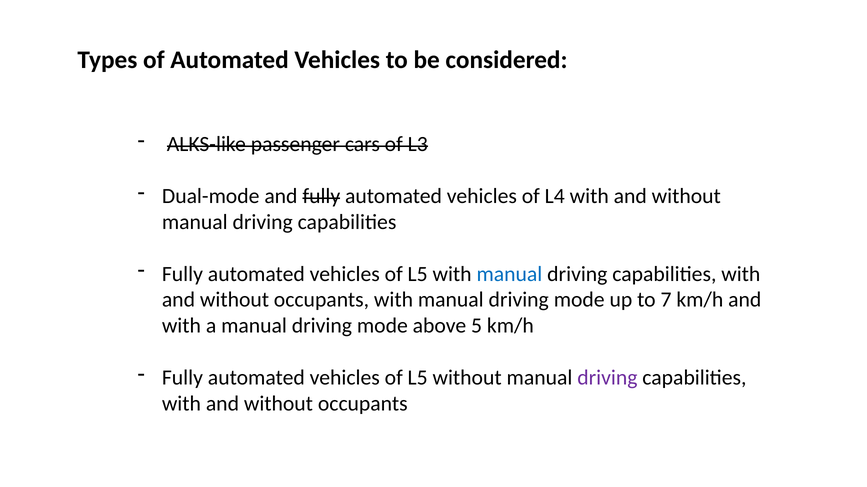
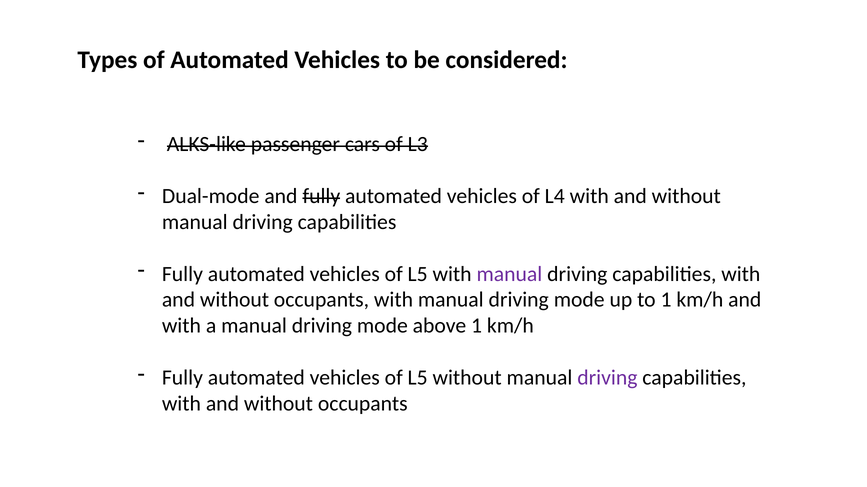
manual colour: blue -> purple (509, 274)
to 7: 7 -> 1 (666, 300)
above 5: 5 -> 1 (477, 326)
